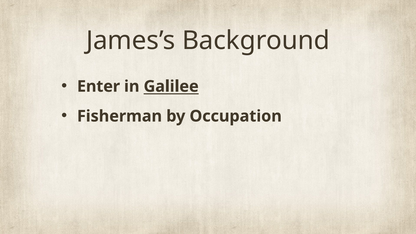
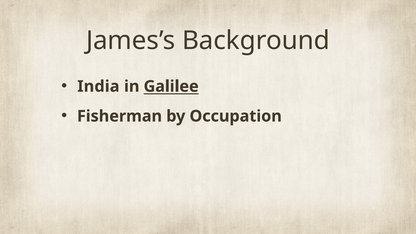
Enter: Enter -> India (98, 86)
